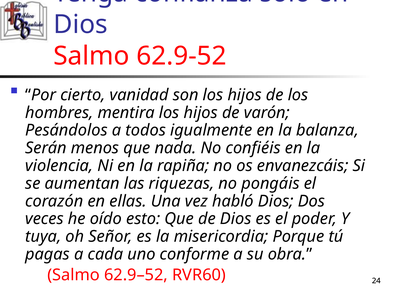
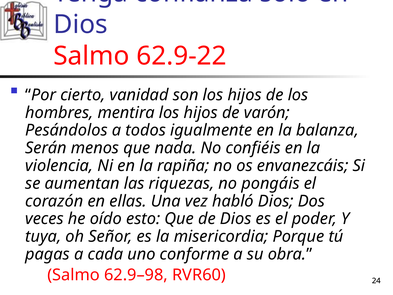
62.9-52: 62.9-52 -> 62.9-22 (181, 56)
62.9–52: 62.9–52 -> 62.9–98 (136, 275)
